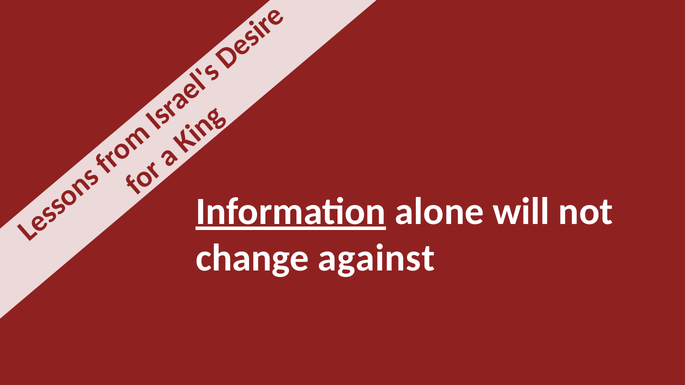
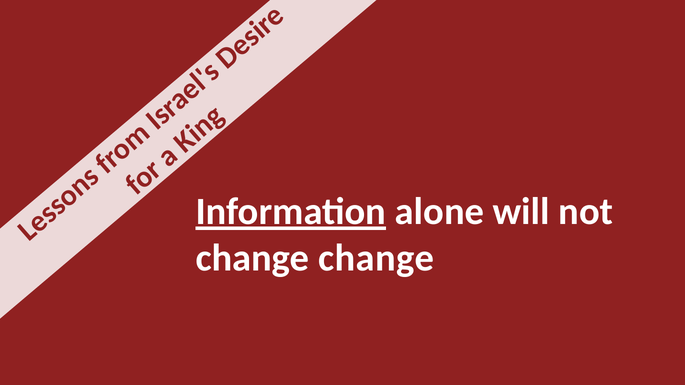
change against: against -> change (376, 258)
